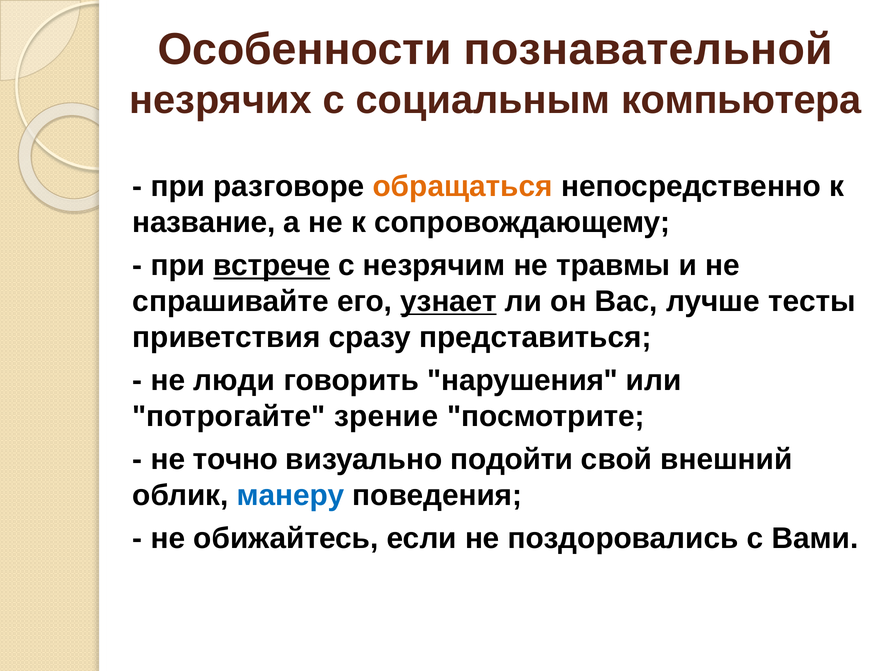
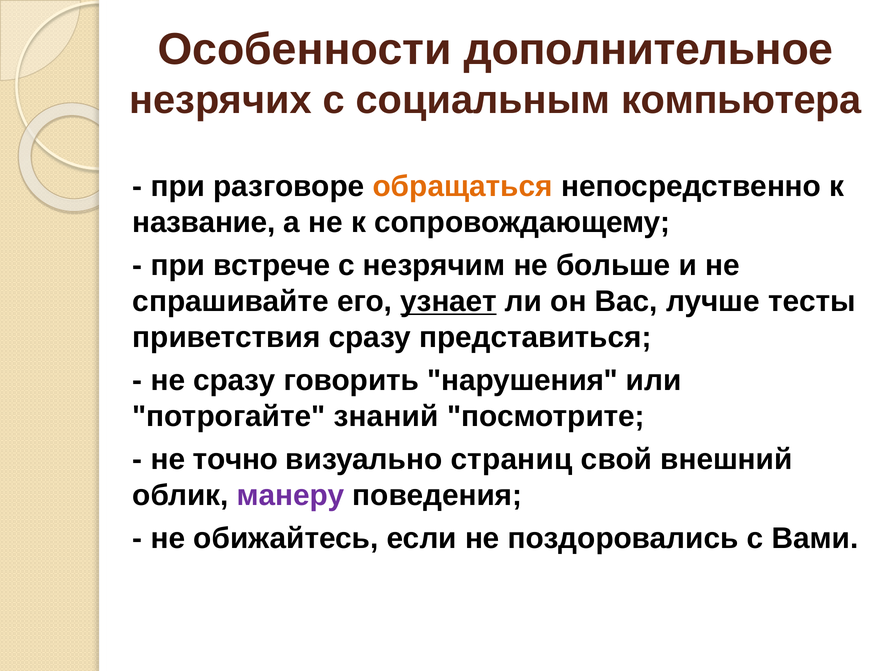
познавательной: познавательной -> дополнительное (649, 50)
встрече underline: present -> none (272, 265)
травмы: травмы -> больше (613, 265)
не люди: люди -> сразу (234, 380)
зрение: зрение -> знаний (386, 416)
подойти: подойти -> страниц (512, 459)
манеру colour: blue -> purple (291, 495)
